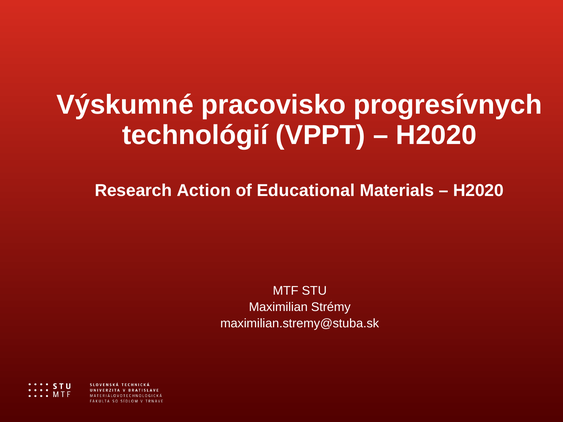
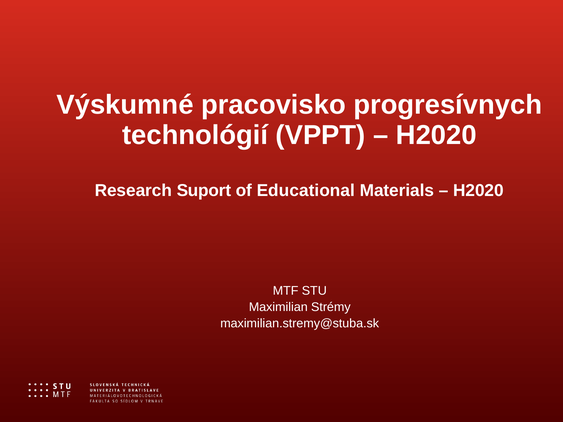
Action: Action -> Suport (204, 191)
